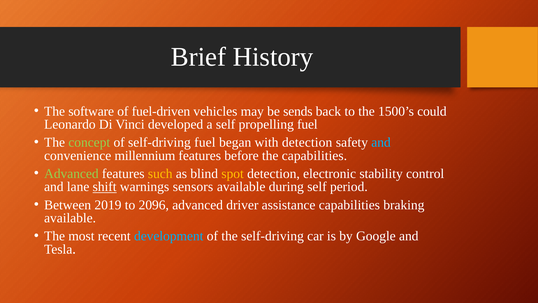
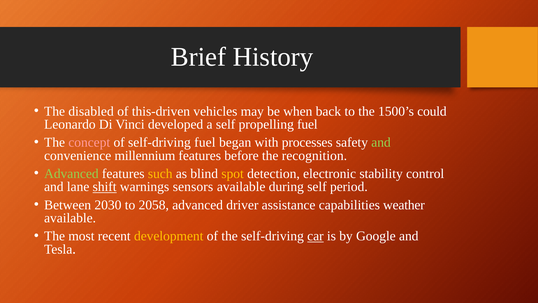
software: software -> disabled (91, 111)
fuel-driven: fuel-driven -> this-driven (161, 111)
sends: sends -> when (298, 111)
concept colour: light green -> pink (89, 142)
with detection: detection -> processes (307, 142)
and colour: light blue -> light green (381, 142)
the capabilities: capabilities -> recognition (314, 155)
2019: 2019 -> 2030 (108, 205)
2096: 2096 -> 2058 (154, 205)
braking: braking -> weather (404, 205)
development colour: light blue -> yellow (169, 236)
car underline: none -> present (315, 236)
